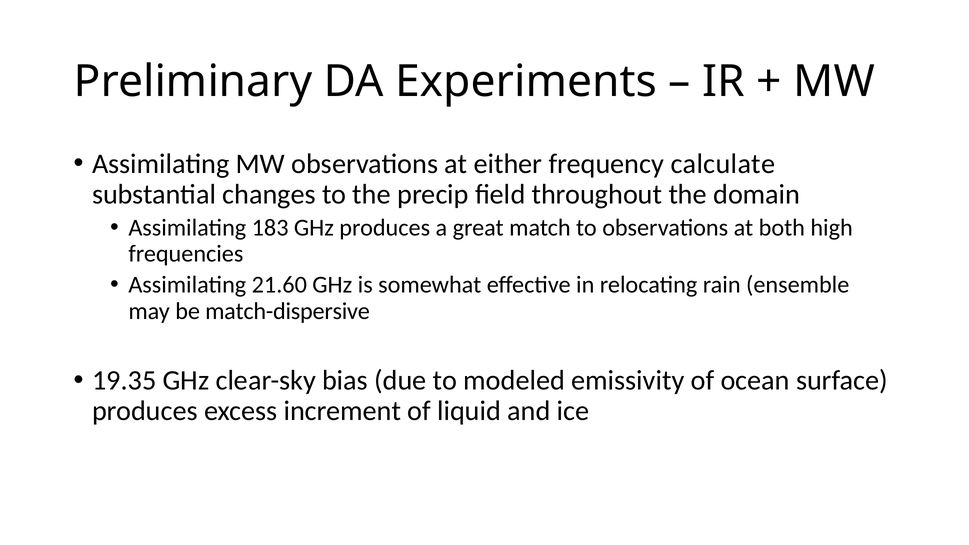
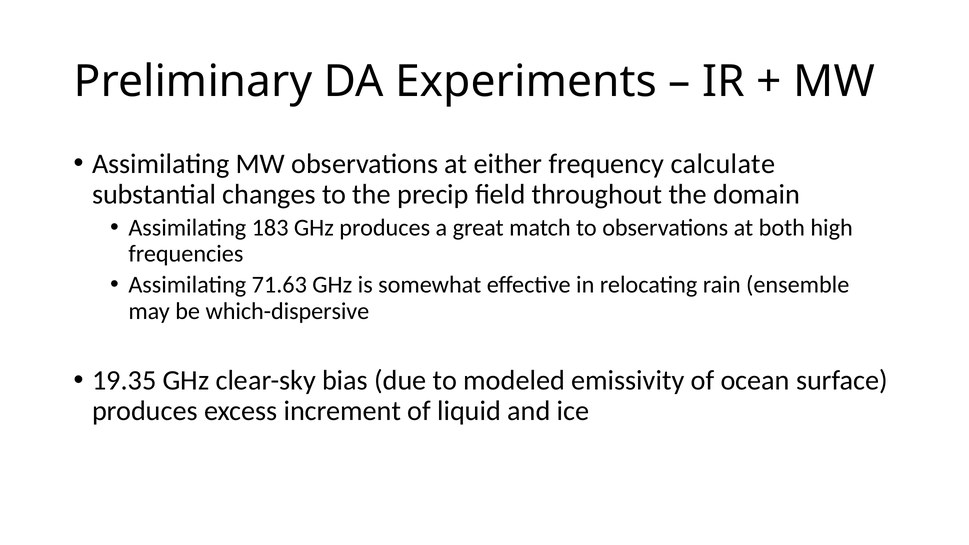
21.60: 21.60 -> 71.63 (279, 285)
match-dispersive: match-dispersive -> which-dispersive (287, 311)
